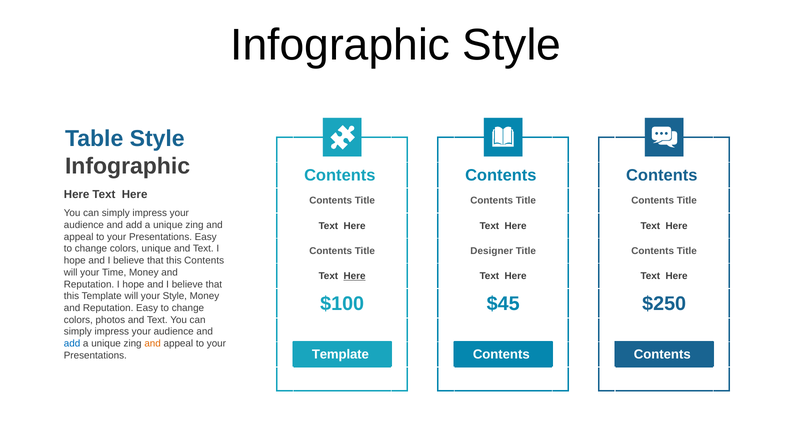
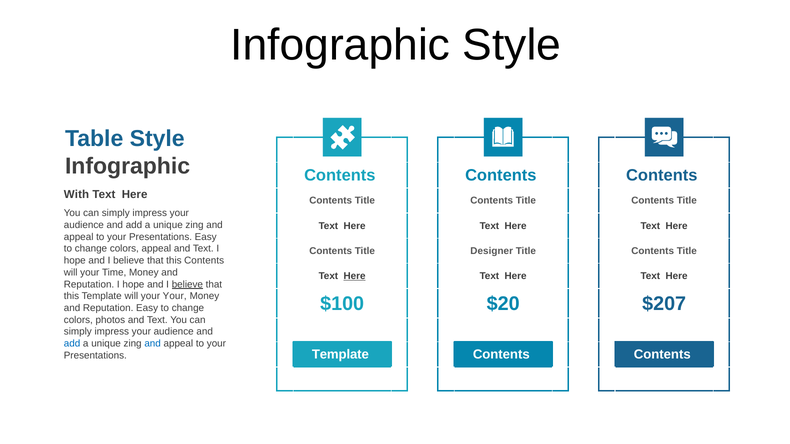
Here: Here -> With (77, 195)
colors unique: unique -> appeal (156, 249)
believe underline: none -> present (187, 285)
your Style: Style -> Your (175, 296)
$45: $45 -> $20 (503, 304)
$250: $250 -> $207 (664, 304)
and colour: orange -> blue (153, 344)
